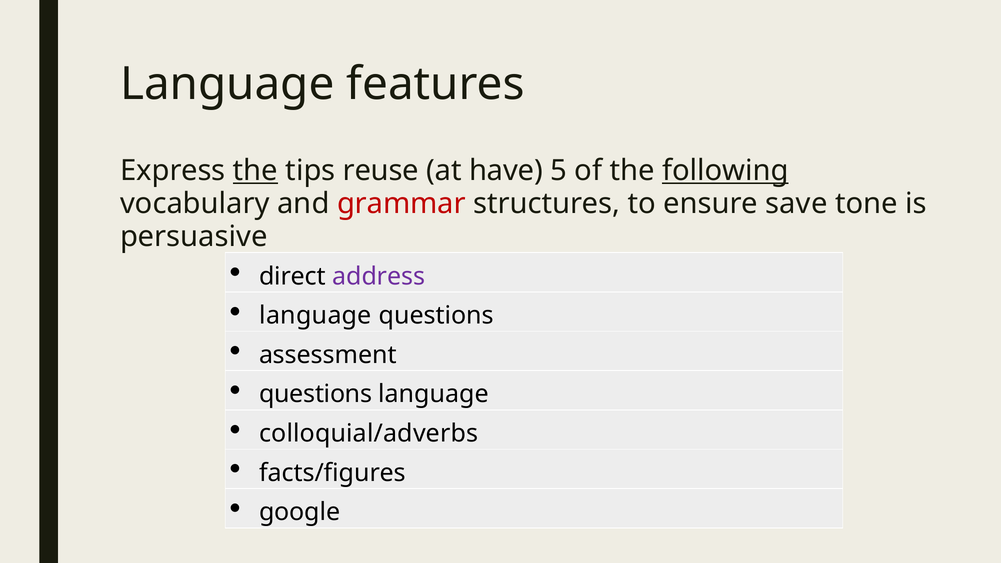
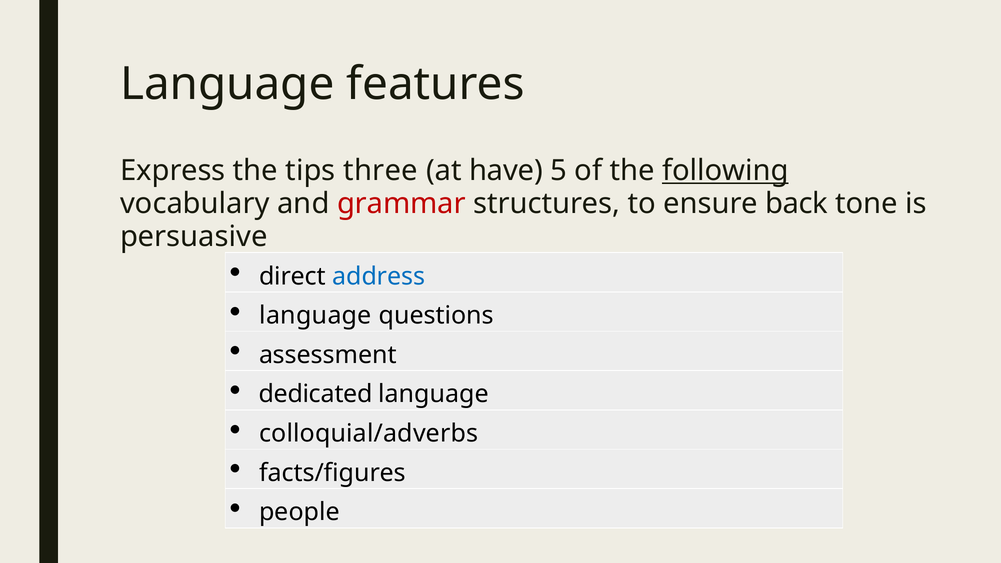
the underline: present -> none (255, 171)
reuse: reuse -> three (381, 171)
save: save -> back (797, 204)
address colour: purple -> blue (379, 276)
questions: questions -> dedicated (316, 394)
google: google -> people (299, 512)
